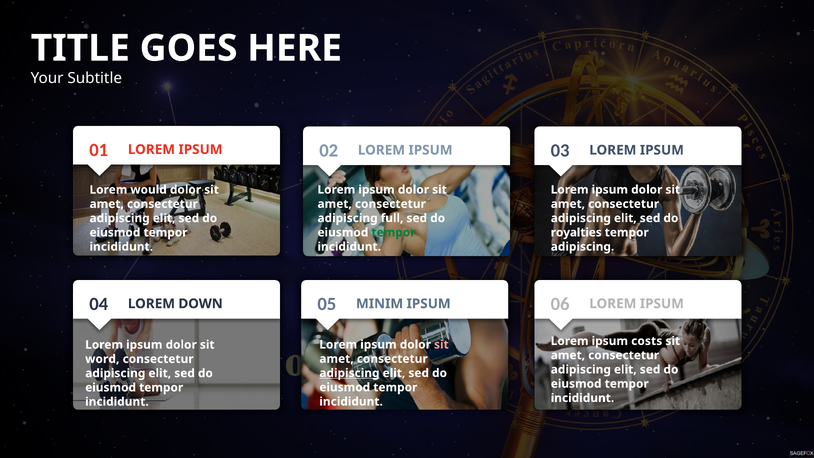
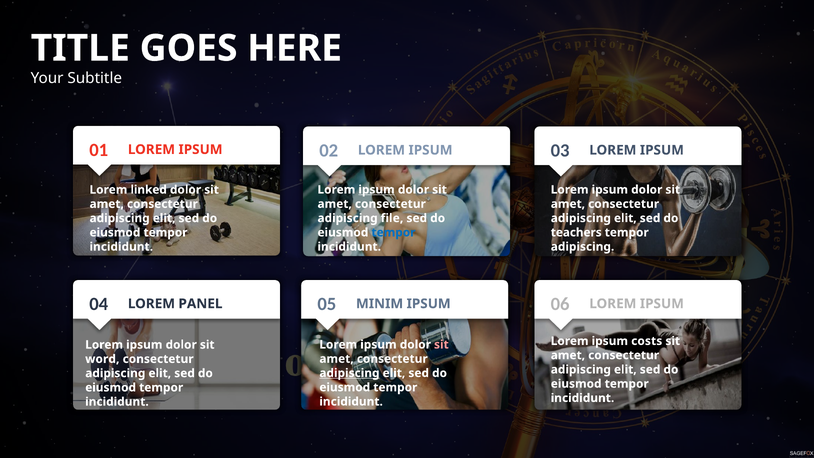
would: would -> linked (149, 190)
ipsum underline: none -> present (377, 190)
full: full -> file (392, 218)
tempor colour: green -> blue (393, 232)
royalties: royalties -> teachers (576, 232)
DOWN: DOWN -> PANEL (200, 304)
